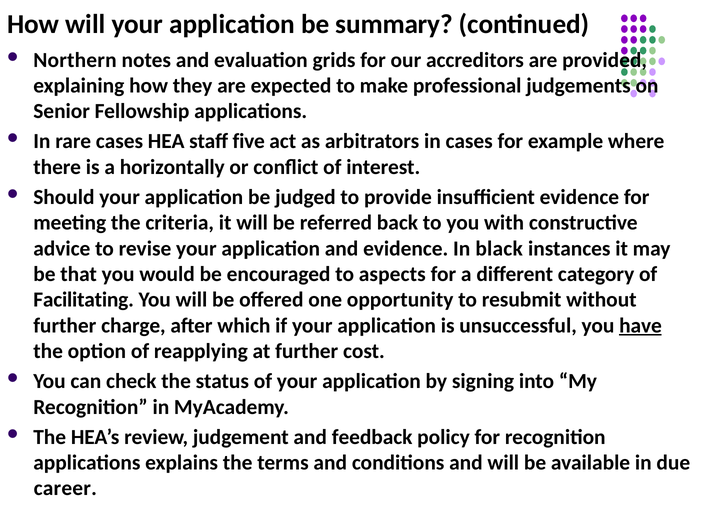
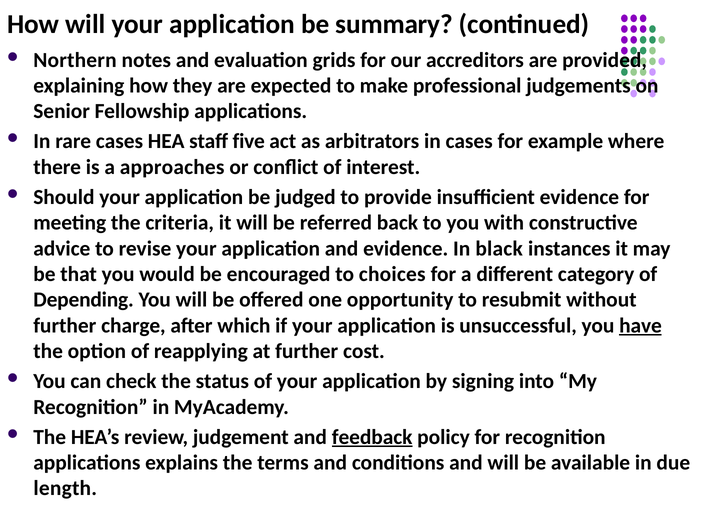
horizontally: horizontally -> approaches (172, 167)
aspects: aspects -> choices (392, 274)
Facilitating: Facilitating -> Depending (84, 300)
feedback underline: none -> present (372, 437)
career: career -> length (65, 488)
